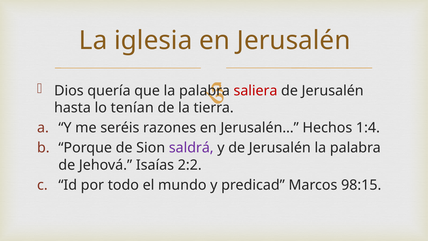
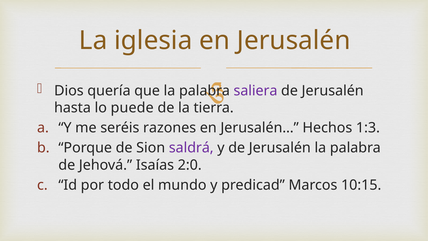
saliera colour: red -> purple (256, 91)
tenían: tenían -> puede (132, 108)
1:4: 1:4 -> 1:3 (368, 128)
2:2: 2:2 -> 2:0 (190, 165)
98:15: 98:15 -> 10:15 (361, 185)
